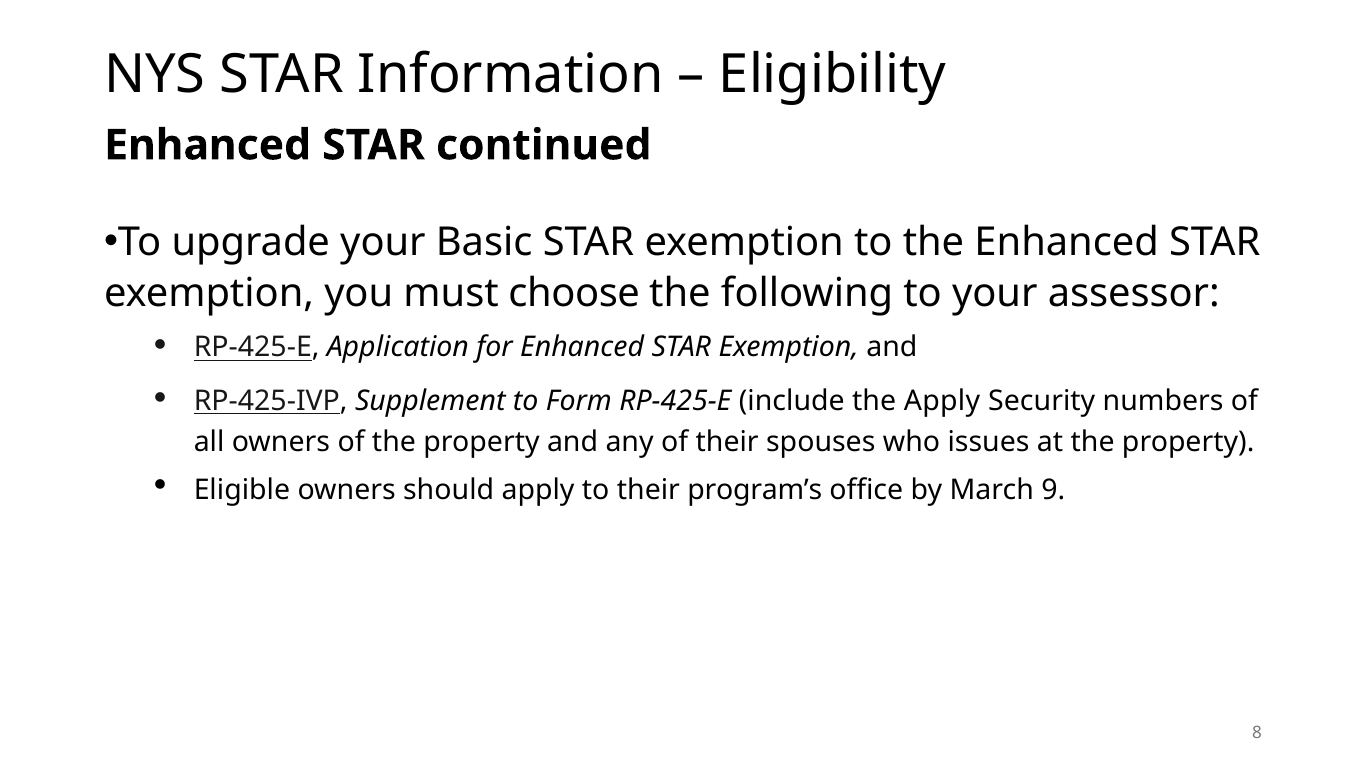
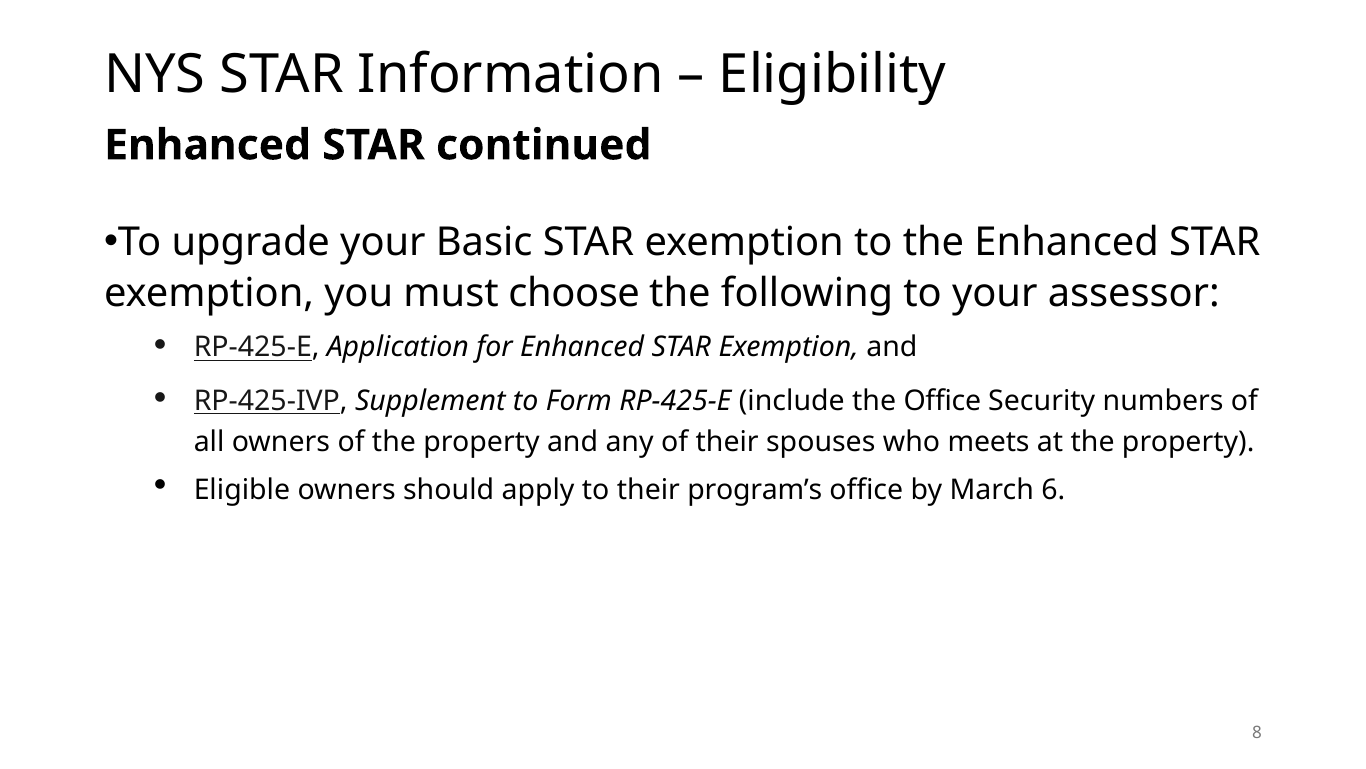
the Apply: Apply -> Office (942, 400)
issues: issues -> meets (989, 442)
9: 9 -> 6 (1053, 490)
